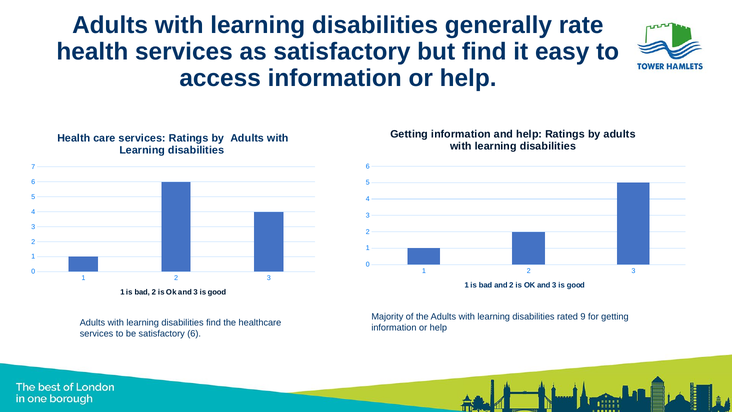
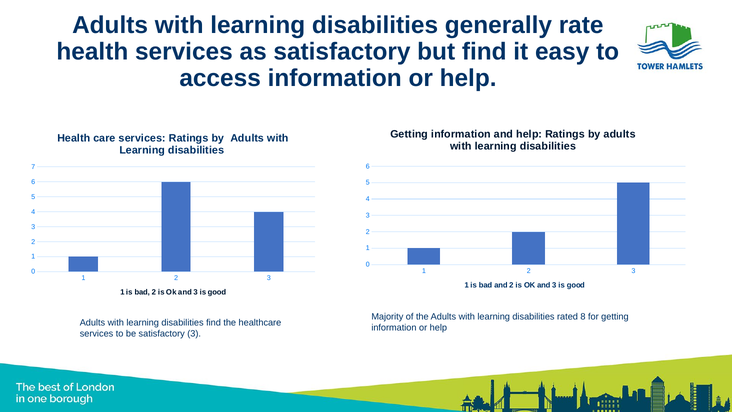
9: 9 -> 8 (583, 316)
satisfactory 6: 6 -> 3 (194, 333)
